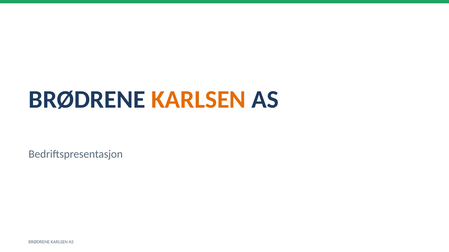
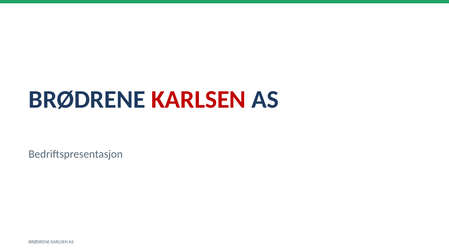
KARLSEN colour: orange -> red (199, 100)
